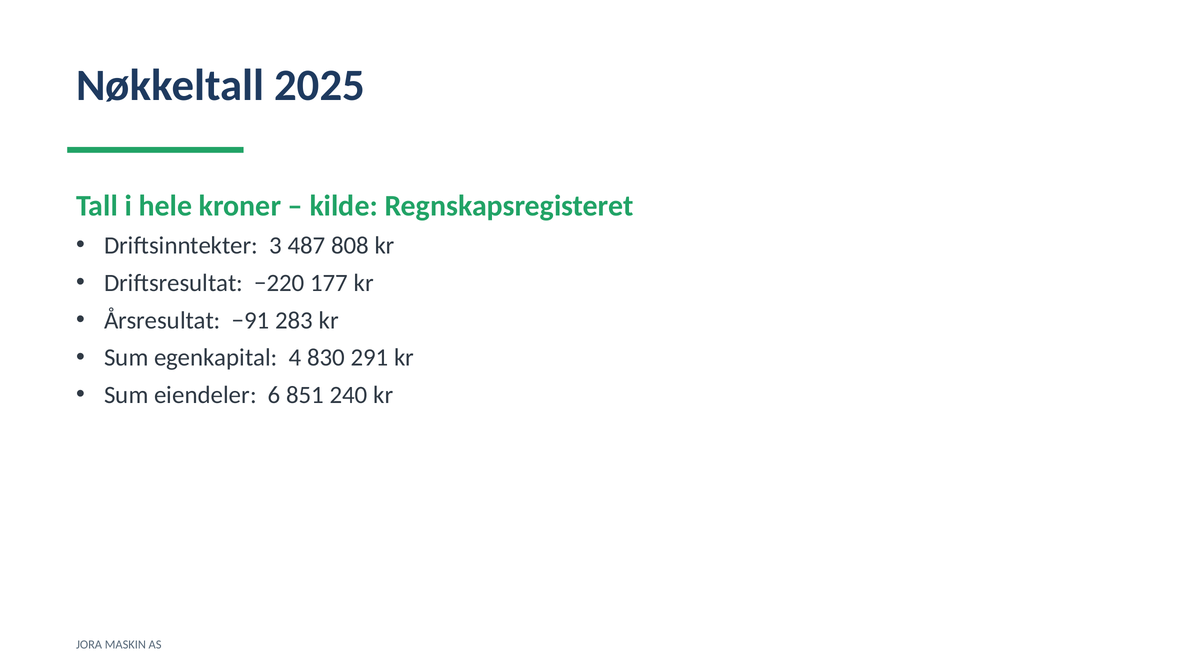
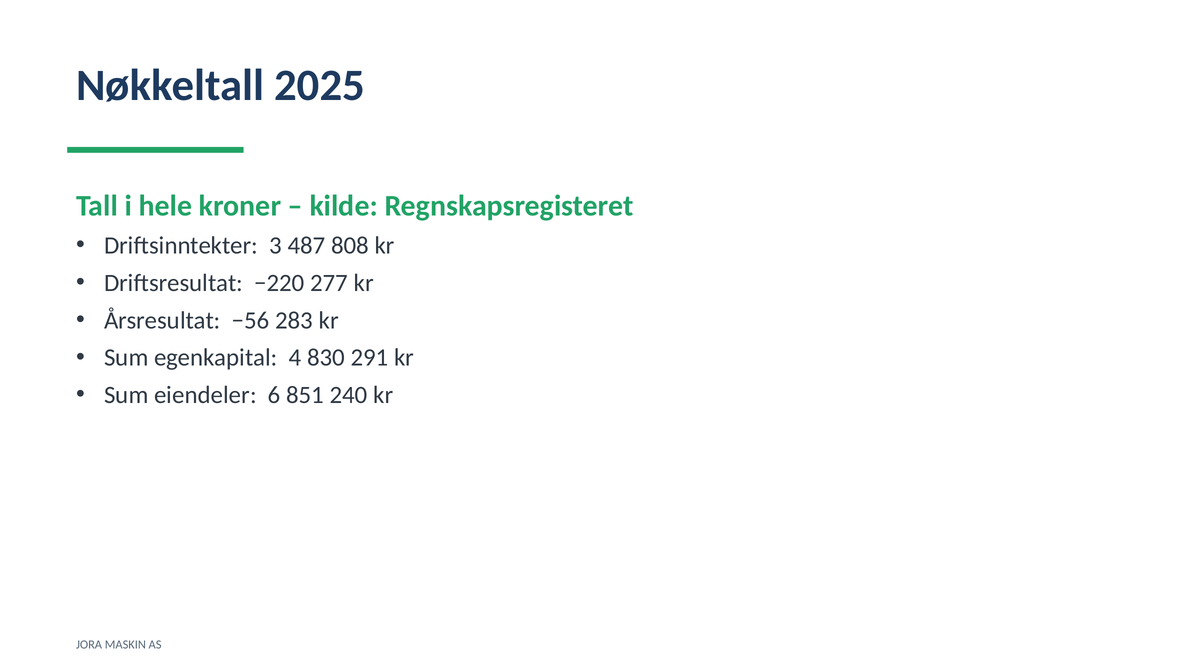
177: 177 -> 277 (329, 283)
−91: −91 -> −56 (251, 320)
